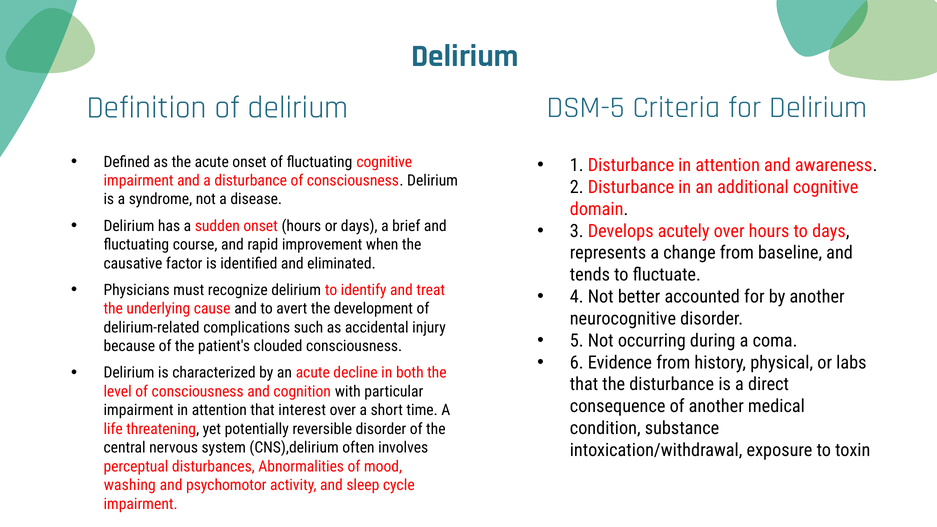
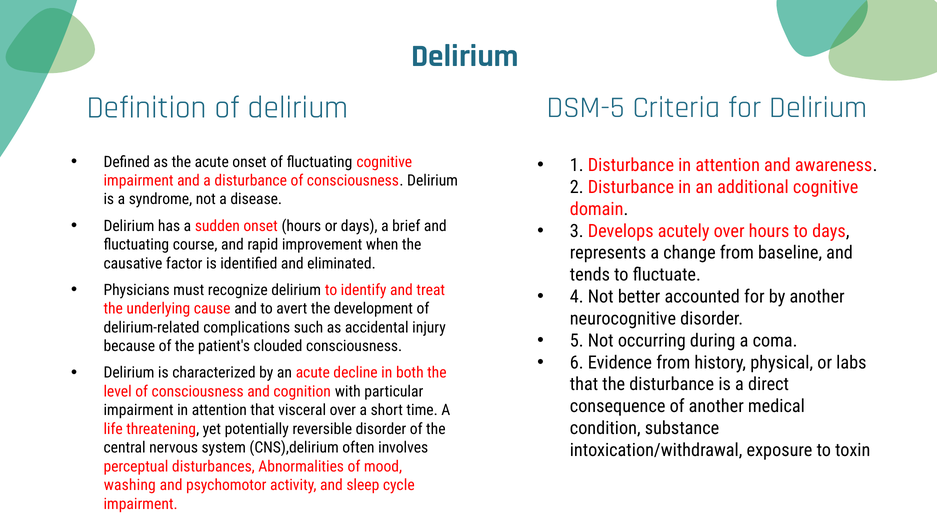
interest: interest -> visceral (302, 410)
